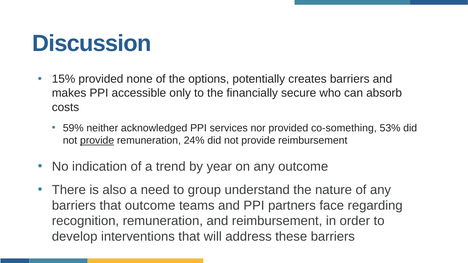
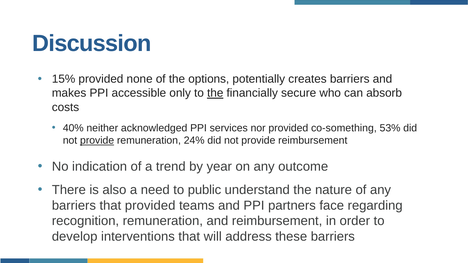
the underline: none -> present (215, 93)
59%: 59% -> 40% (73, 128)
group: group -> public (204, 190)
that outcome: outcome -> provided (150, 206)
